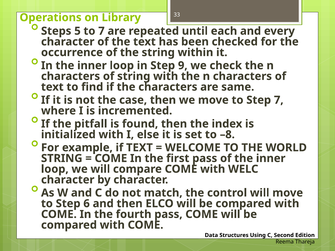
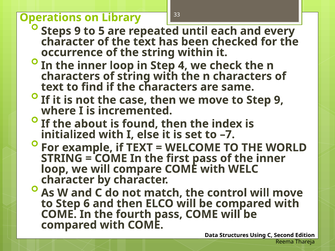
Steps 5: 5 -> 9 (77, 31)
to 7: 7 -> 5 (101, 31)
9: 9 -> 4 (183, 66)
Step 7: 7 -> 9 (279, 100)
pitfall: pitfall -> about (91, 124)
–8: –8 -> –7 (227, 135)
